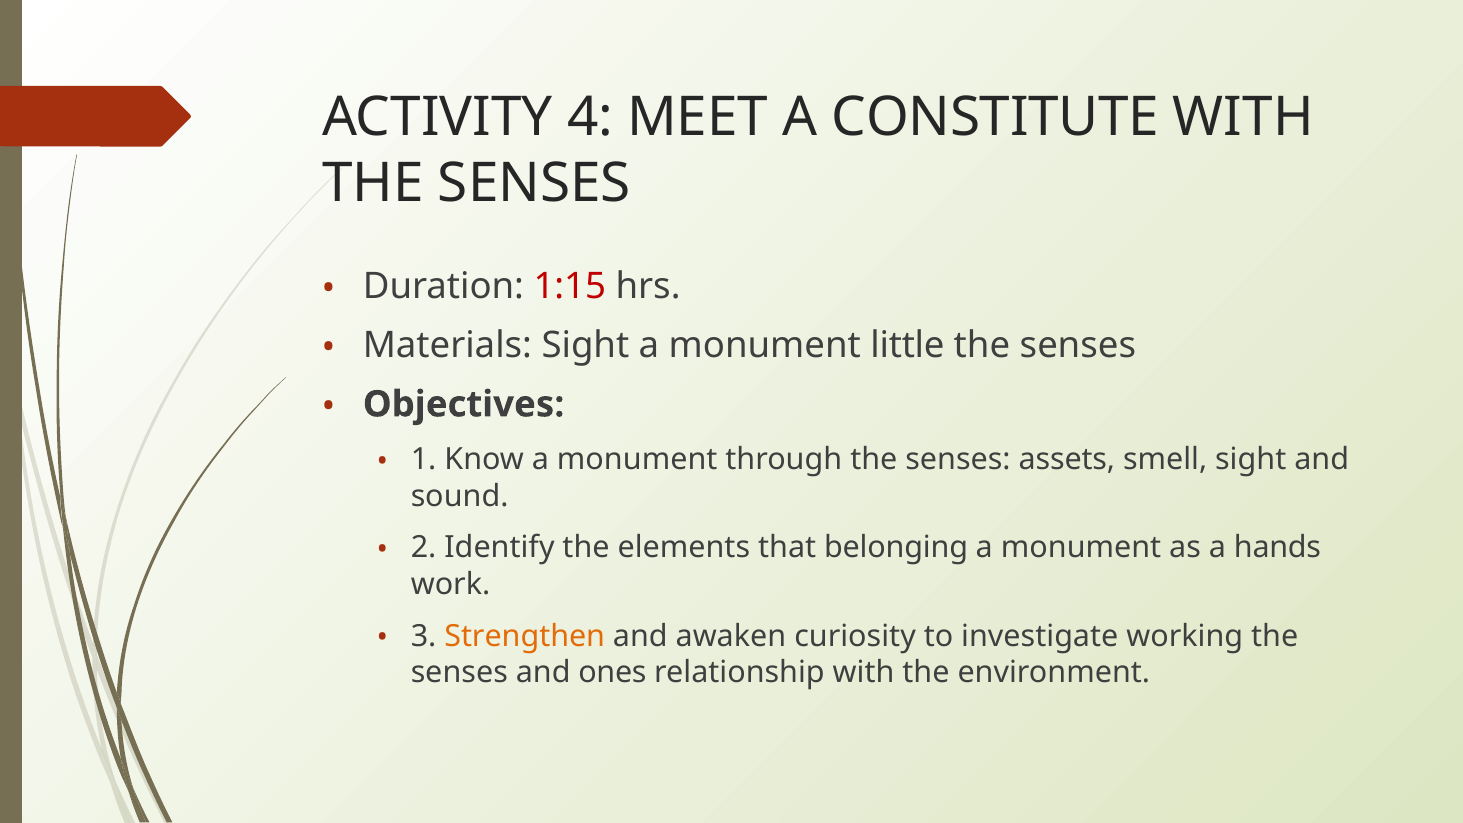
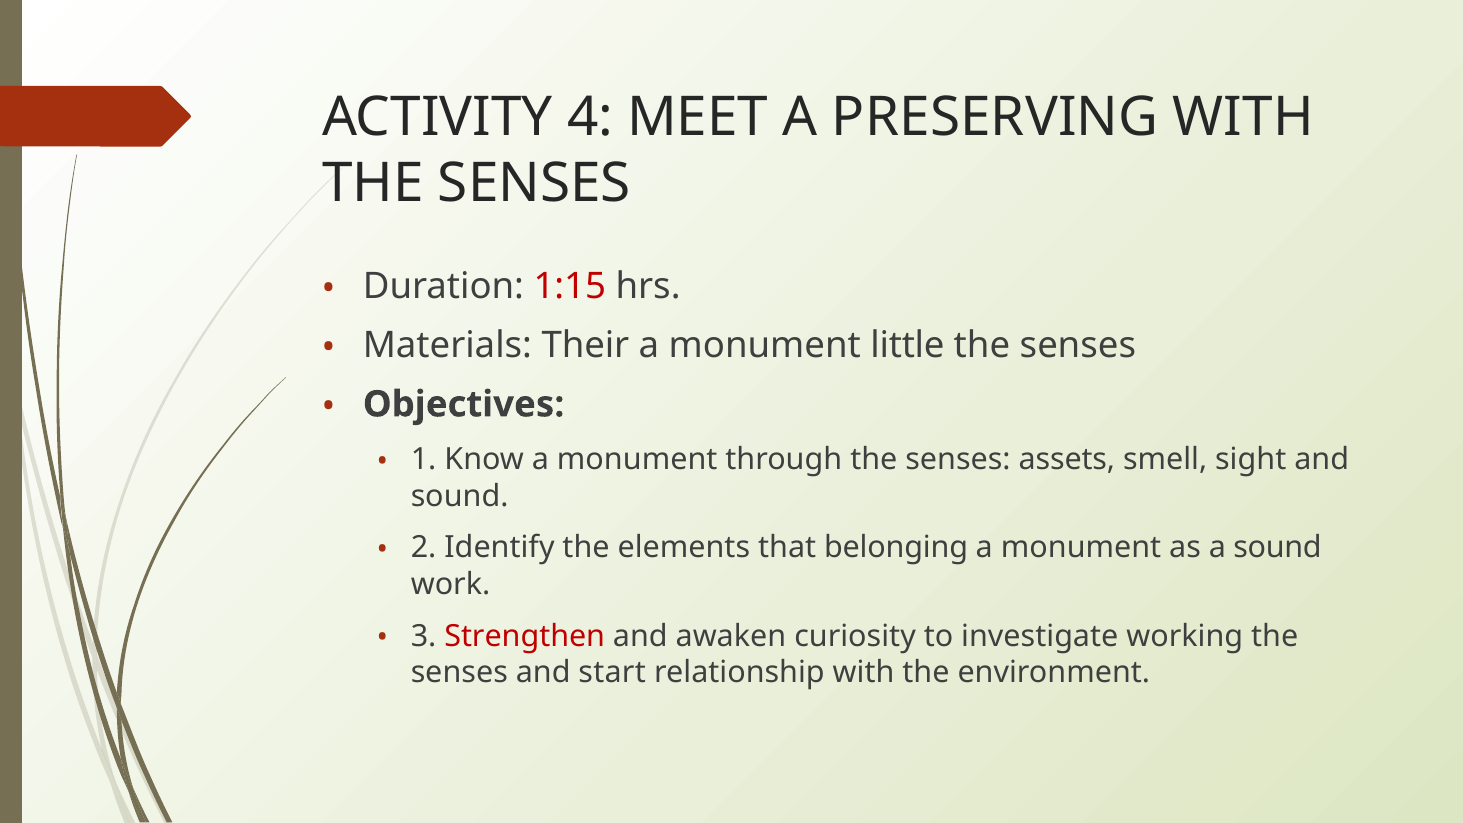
CONSTITUTE: CONSTITUTE -> PRESERVING (995, 117)
Materials Sight: Sight -> Their (585, 345)
a hands: hands -> sound (1277, 548)
Strengthen colour: orange -> red (525, 636)
ones: ones -> start (612, 673)
